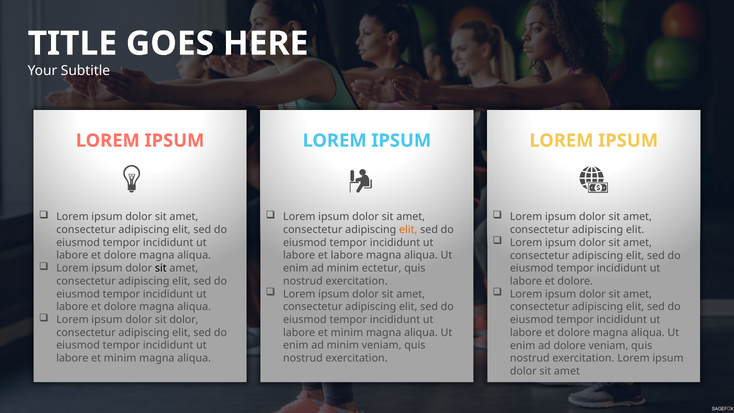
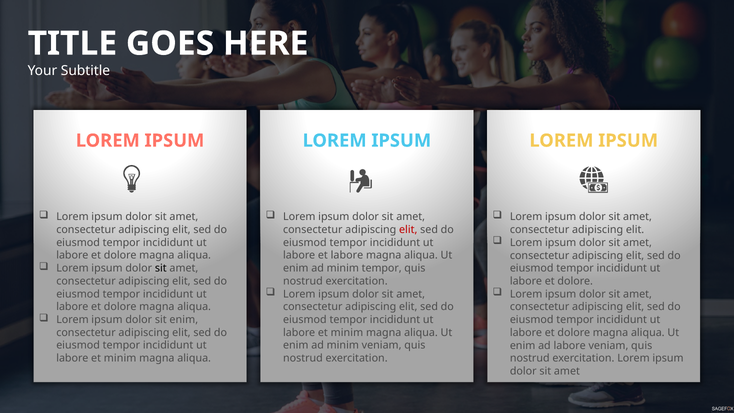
elit colour: orange -> red (408, 230)
minim ectetur: ectetur -> tempor (382, 268)
sit dolor: dolor -> enim (184, 320)
ad dolore: dolore -> labore (570, 345)
